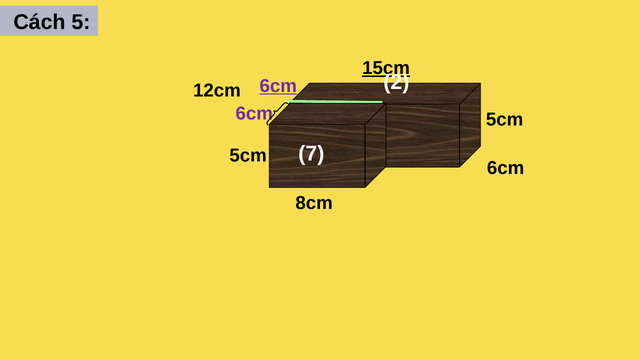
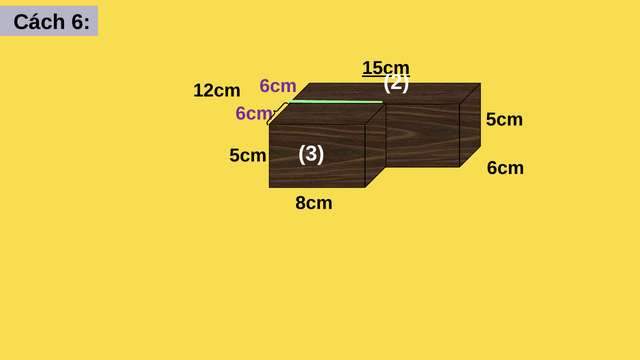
5: 5 -> 6 (81, 22)
6cm underline: present -> none (278, 86)
7: 7 -> 3 (311, 154)
